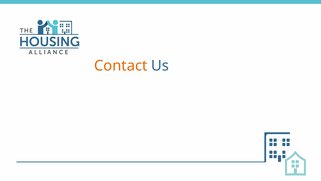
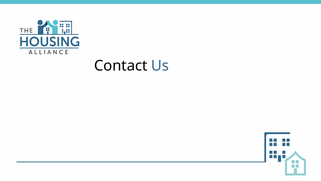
Contact colour: orange -> black (121, 66)
